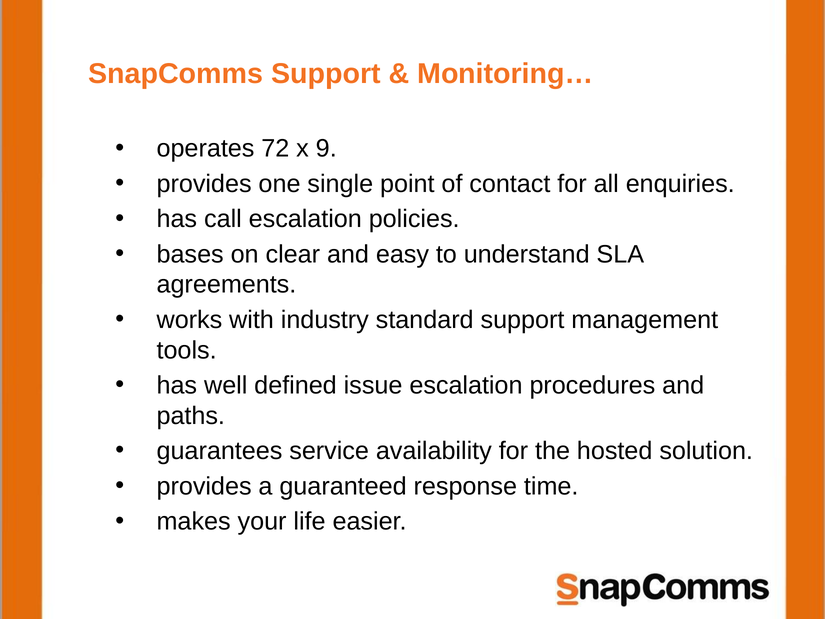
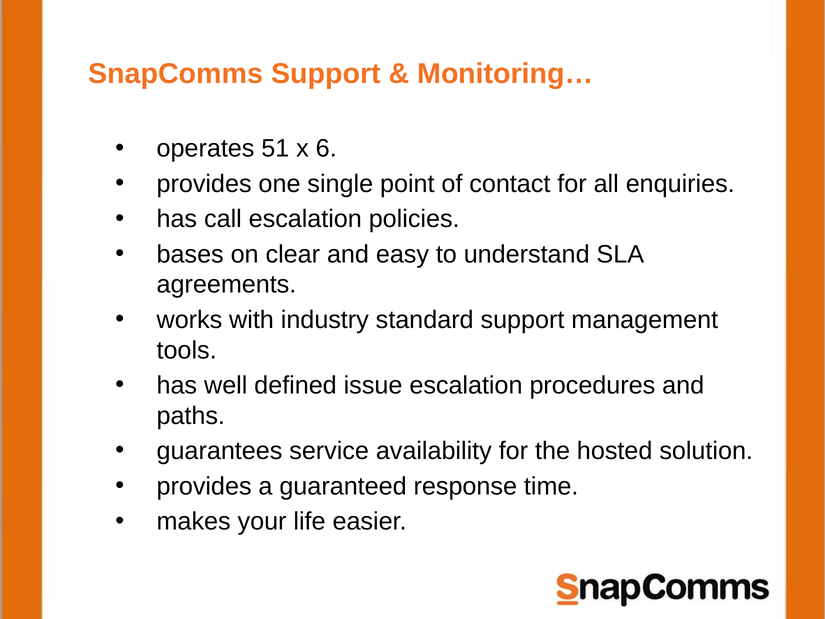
72: 72 -> 51 (275, 148)
9: 9 -> 6 (326, 148)
